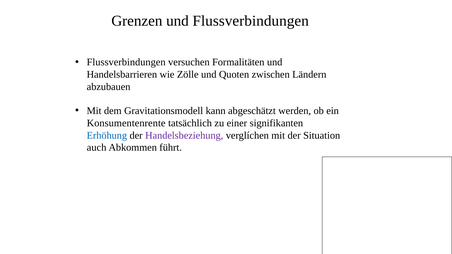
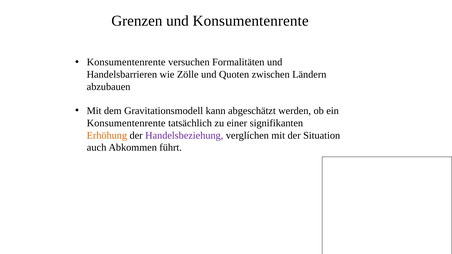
und Flussverbindungen: Flussverbindungen -> Konsumentenrente (251, 21)
Flussverbindungen: Flussverbindungen -> Konsumentenrente (126, 62)
Erhöhung colour: blue -> orange (107, 135)
